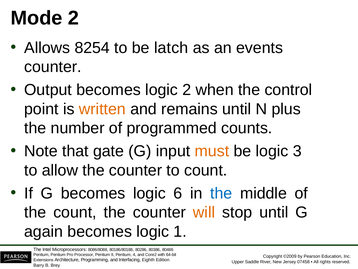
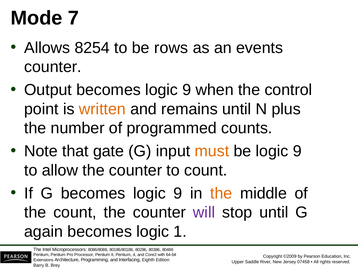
Mode 2: 2 -> 7 (73, 18)
latch: latch -> rows (171, 48)
Output becomes logic 2: 2 -> 9 (187, 90)
be logic 3: 3 -> 9 (297, 151)
G becomes logic 6: 6 -> 9 (178, 193)
the colour: blue -> orange (221, 193)
will colour: orange -> purple (204, 212)
